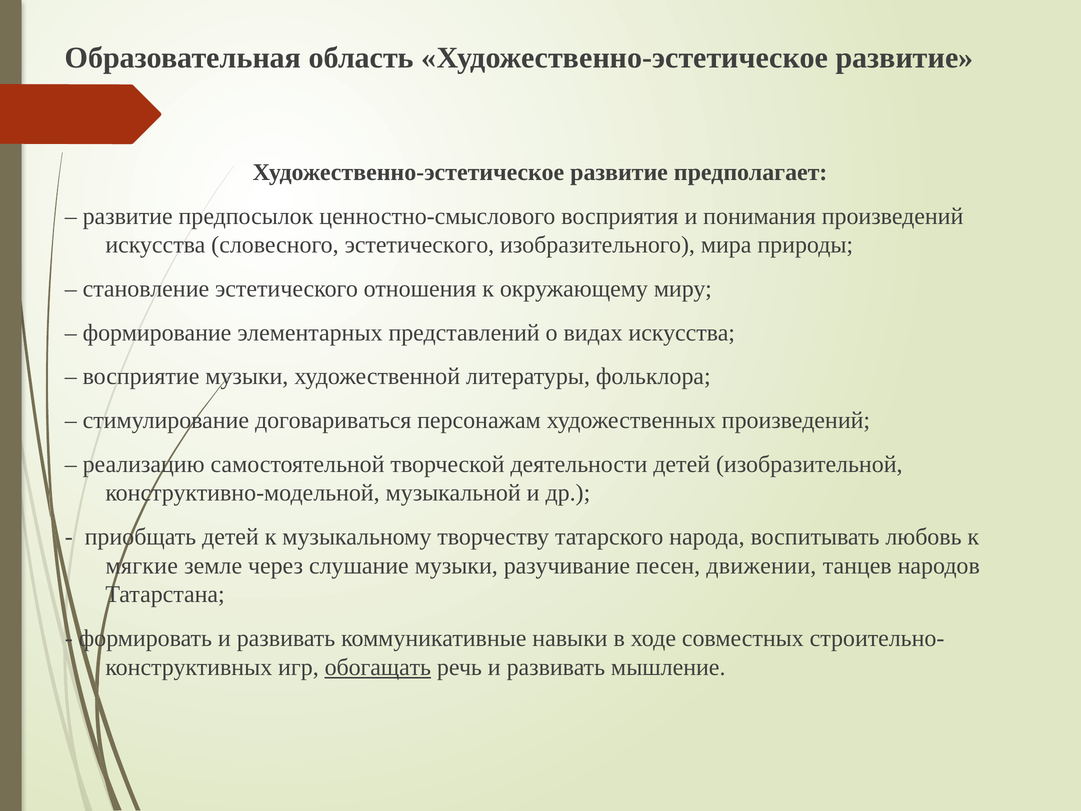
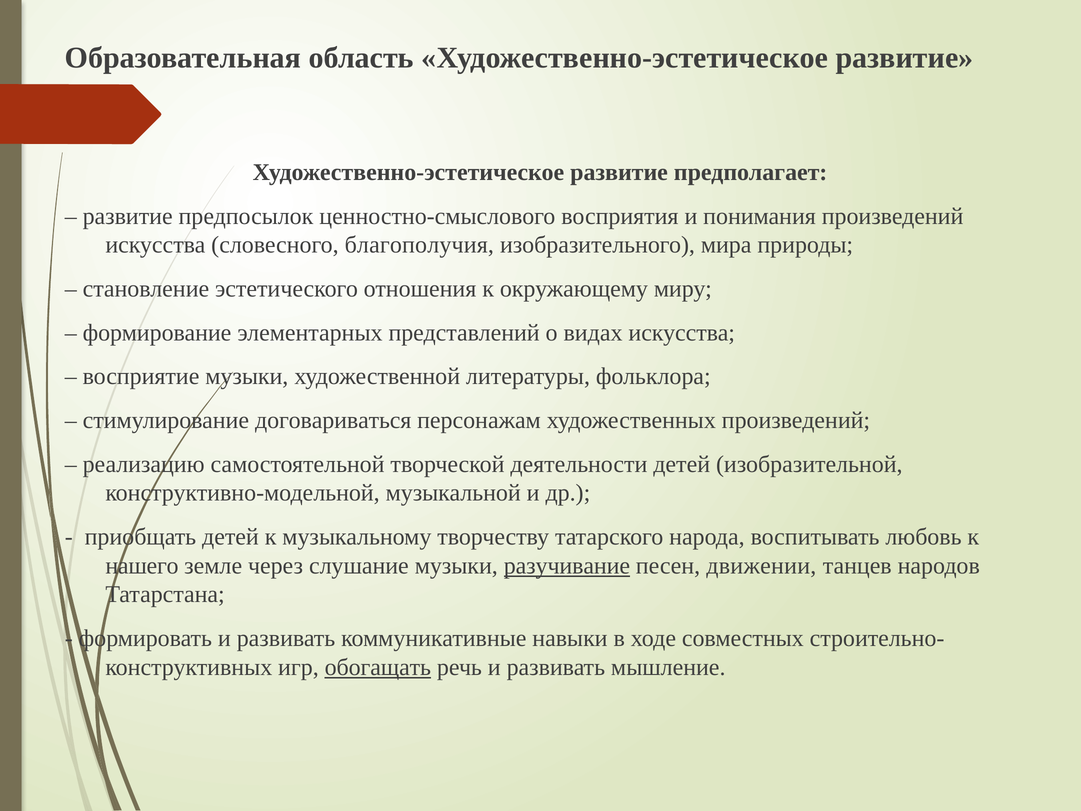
словесного эстетического: эстетического -> благополучия (419, 245)
мягкие: мягкие -> нашего (142, 566)
разучивание underline: none -> present (567, 566)
